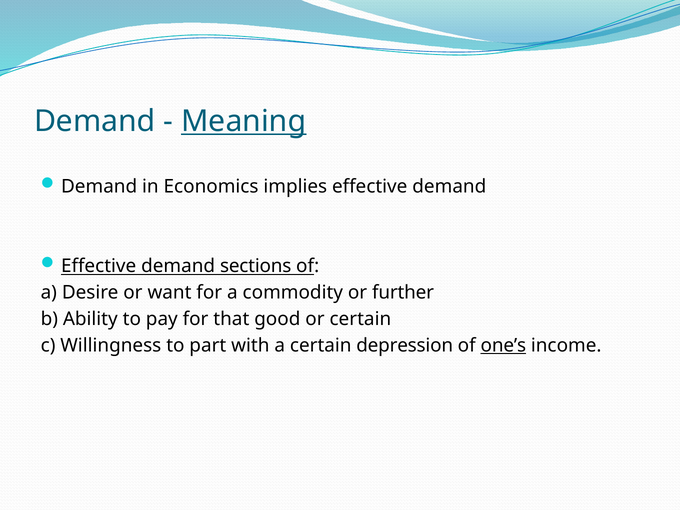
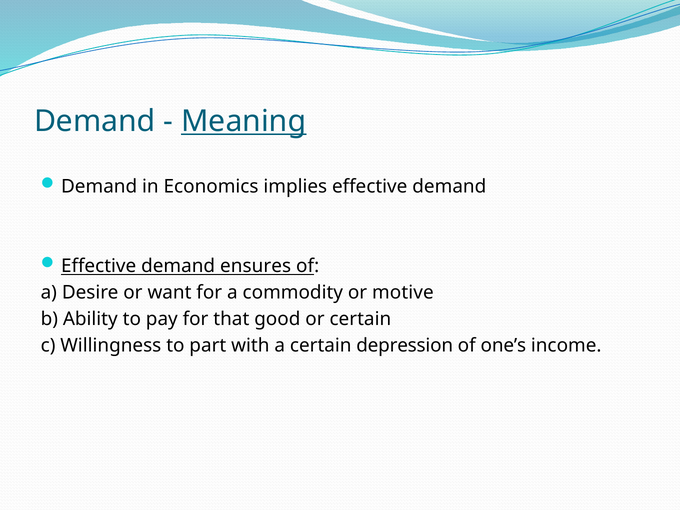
sections: sections -> ensures (256, 266)
further: further -> motive (403, 292)
one’s underline: present -> none (503, 345)
